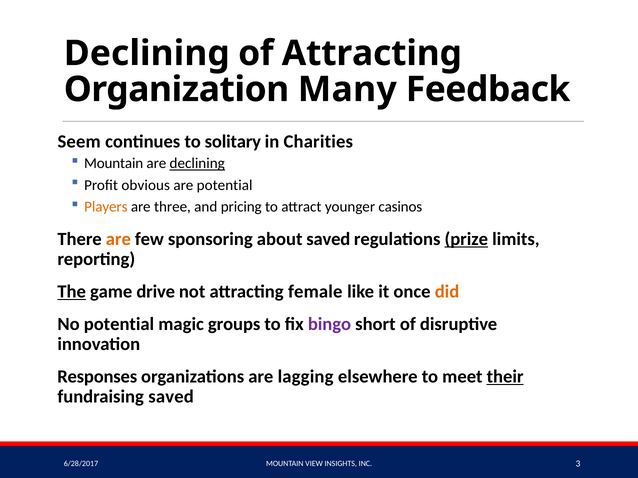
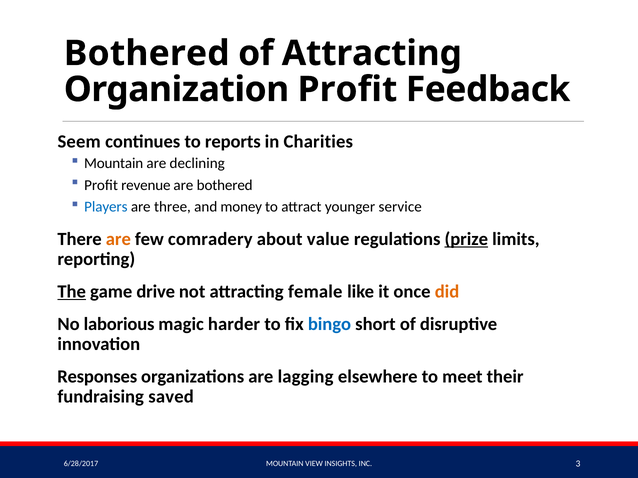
Declining: Declining -> Bothered (147, 53)
Organization Many: Many -> Profit (347, 90)
solitary: solitary -> reports (233, 142)
declining underline: present -> none (197, 164)
obvious: obvious -> revenue (146, 185)
are potential: potential -> bothered (225, 185)
Players colour: orange -> blue (106, 207)
pricing: pricing -> money (241, 207)
casinos: casinos -> service (400, 207)
sponsoring: sponsoring -> comradery (210, 239)
about saved: saved -> value (328, 239)
No potential: potential -> laborious (119, 324)
groups: groups -> harder (234, 324)
bingo colour: purple -> blue (330, 324)
their underline: present -> none (505, 377)
